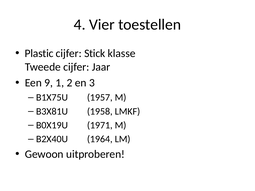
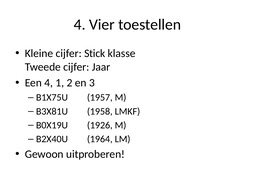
Plastic: Plastic -> Kleine (39, 53)
Een 9: 9 -> 4 (49, 83)
1971: 1971 -> 1926 (100, 125)
